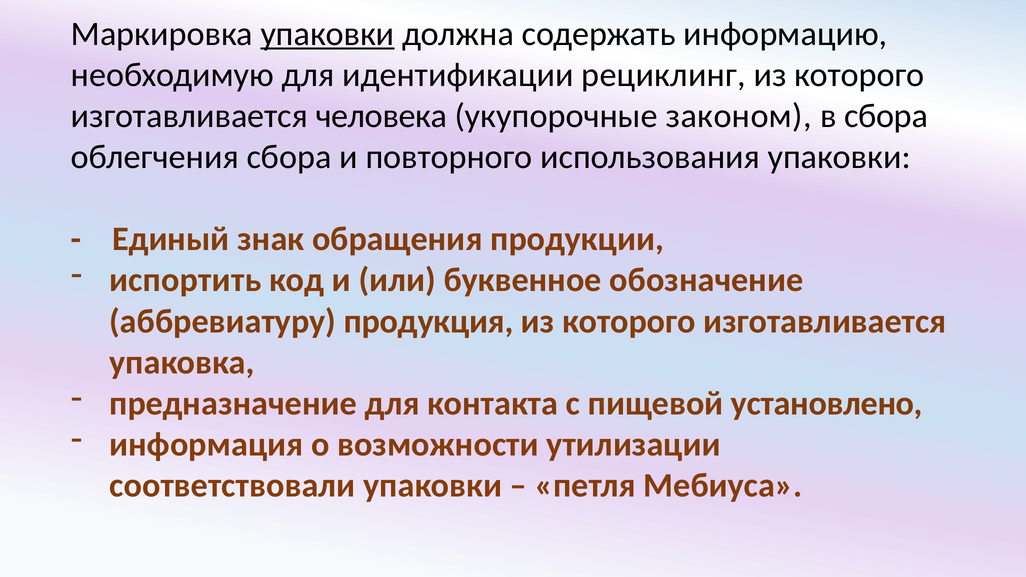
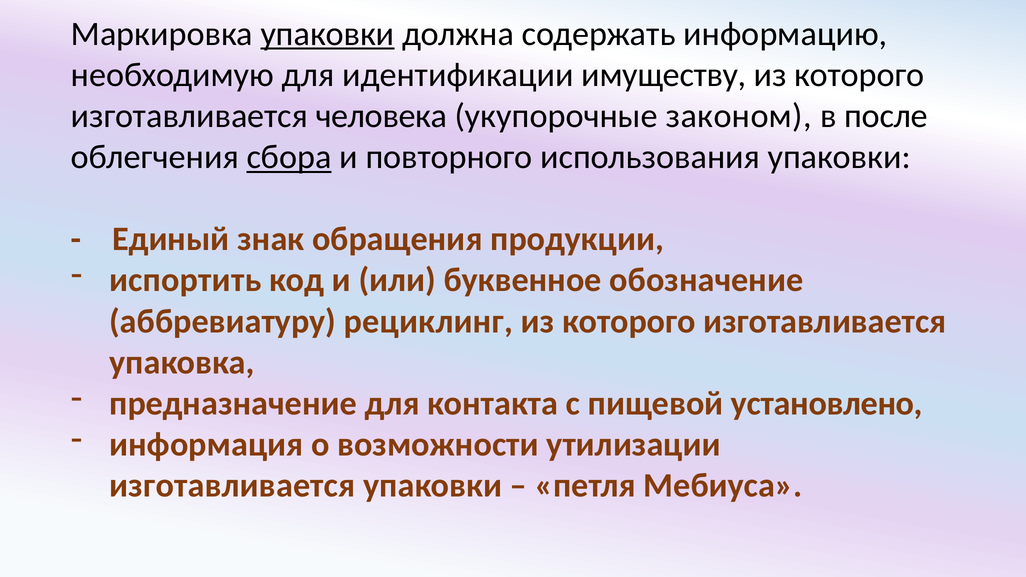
рециклинг: рециклинг -> имуществу (664, 75)
в сбора: сбора -> после (886, 116)
сбора underline: none -> present (289, 157)
продукция: продукция -> рециклинг (428, 321)
соответствовали: соответствовали -> изготавливается (232, 486)
